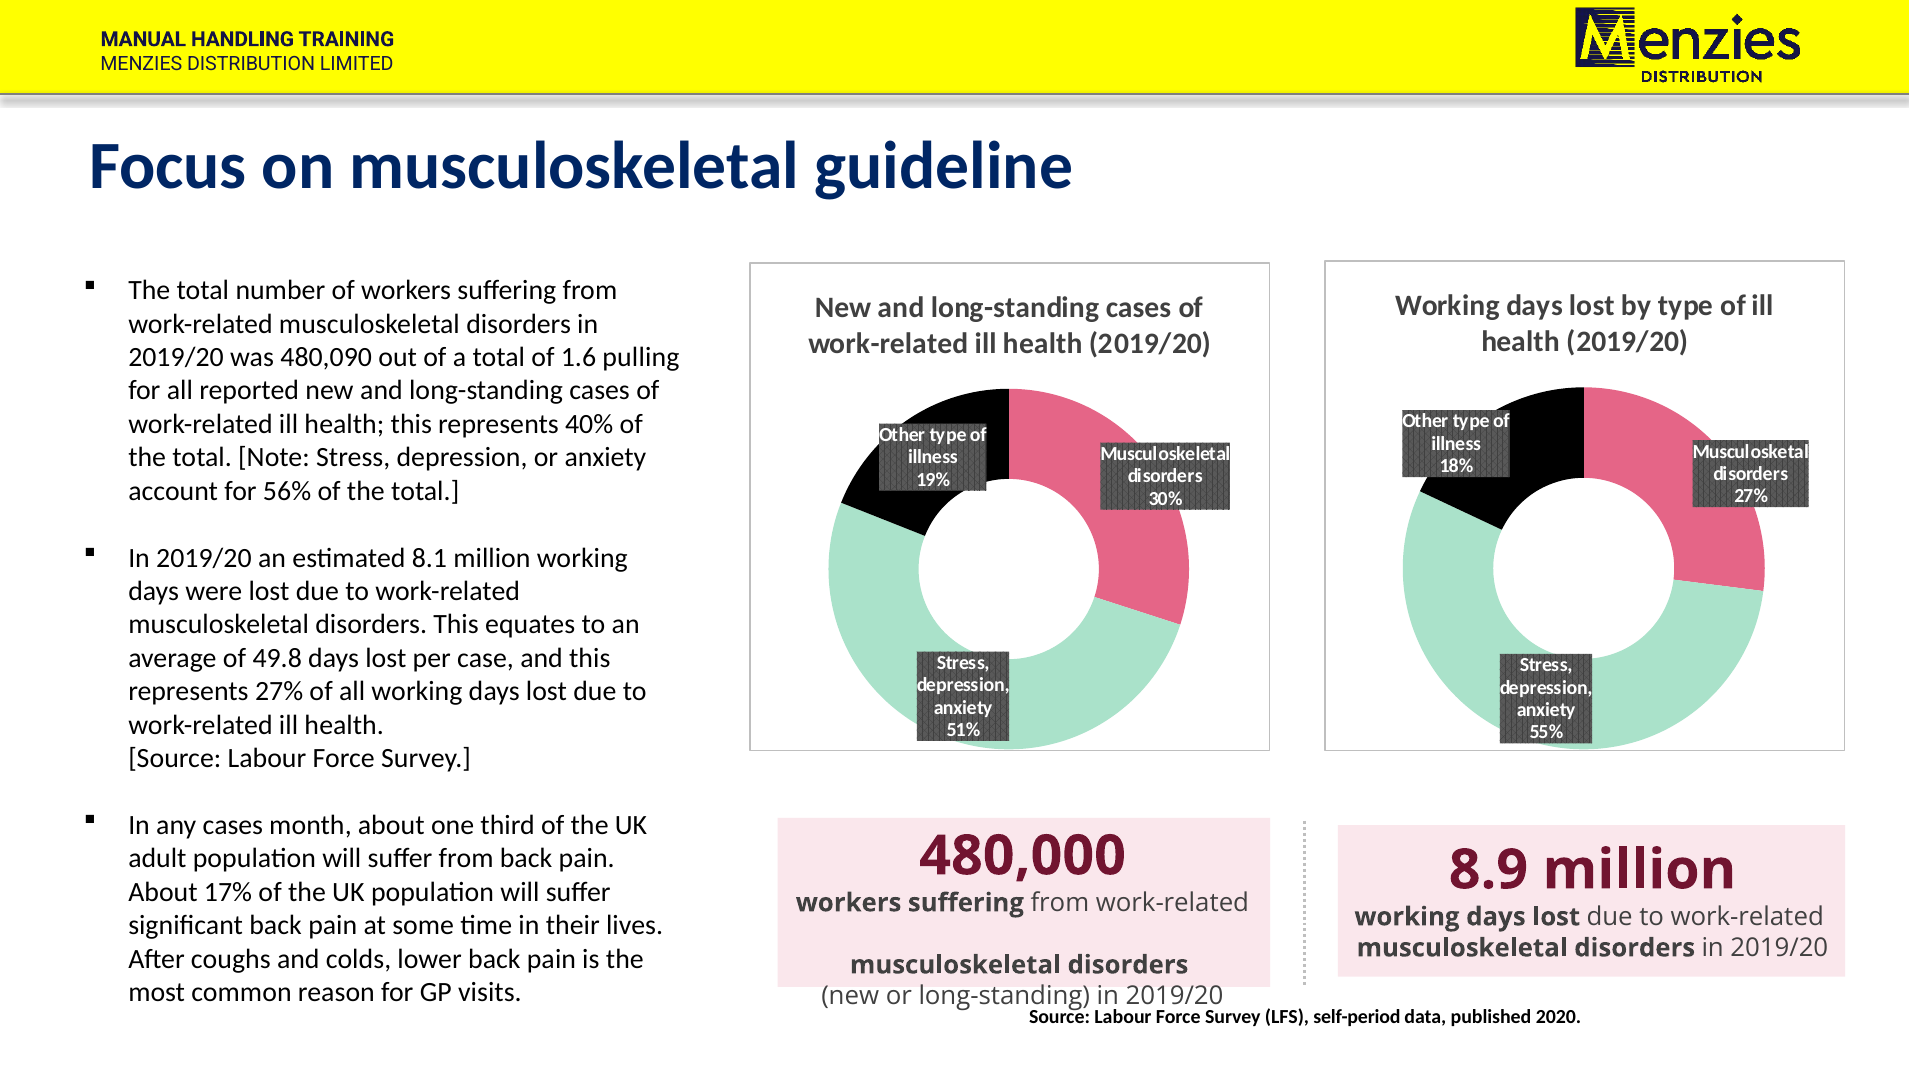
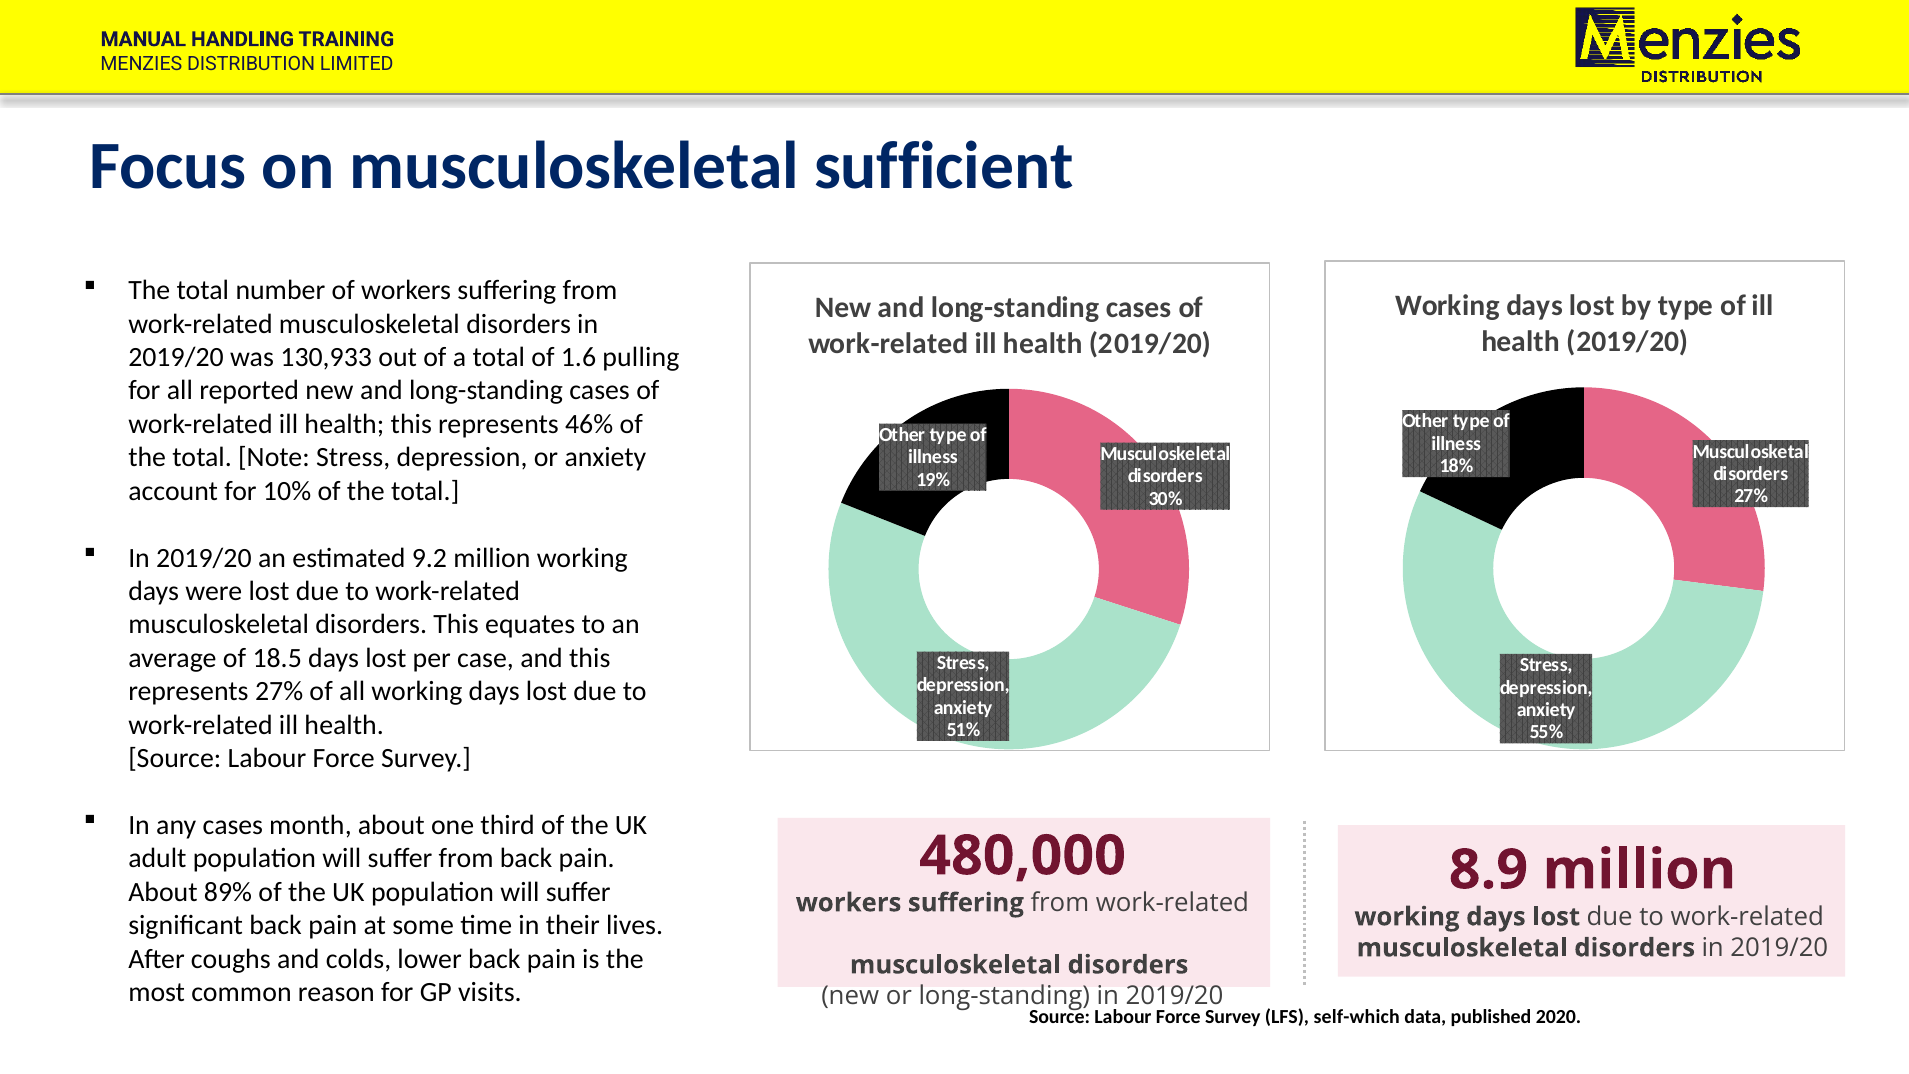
guideline: guideline -> sufficient (944, 166)
480,090: 480,090 -> 130,933 (326, 357)
40%: 40% -> 46% (589, 424)
56%: 56% -> 10% (287, 491)
8.1: 8.1 -> 9.2 (429, 558)
49.8: 49.8 -> 18.5 (277, 658)
17%: 17% -> 89% (228, 892)
self-period: self-period -> self-which (1357, 1017)
